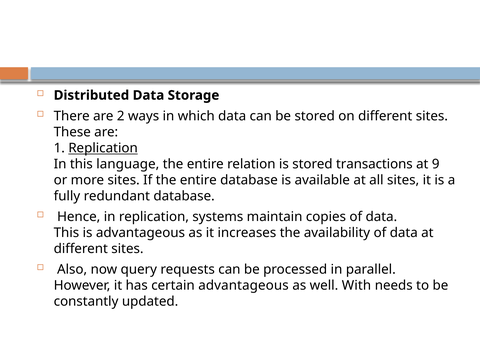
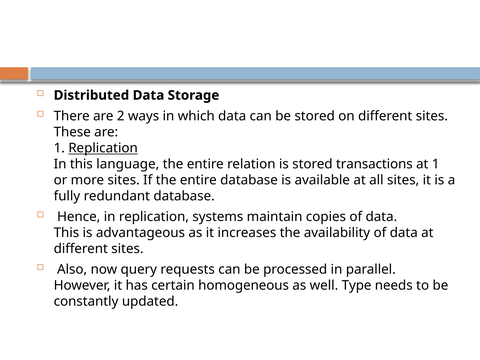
at 9: 9 -> 1 (436, 164)
certain advantageous: advantageous -> homogeneous (244, 285)
With: With -> Type (357, 285)
